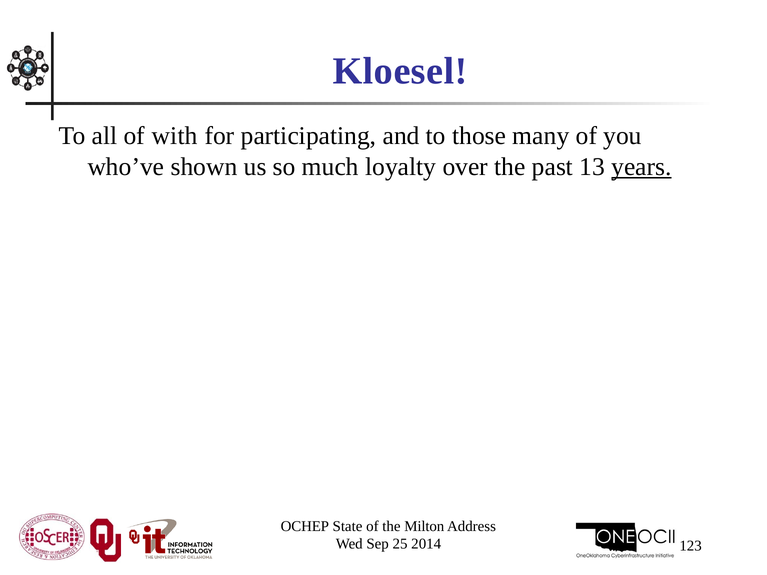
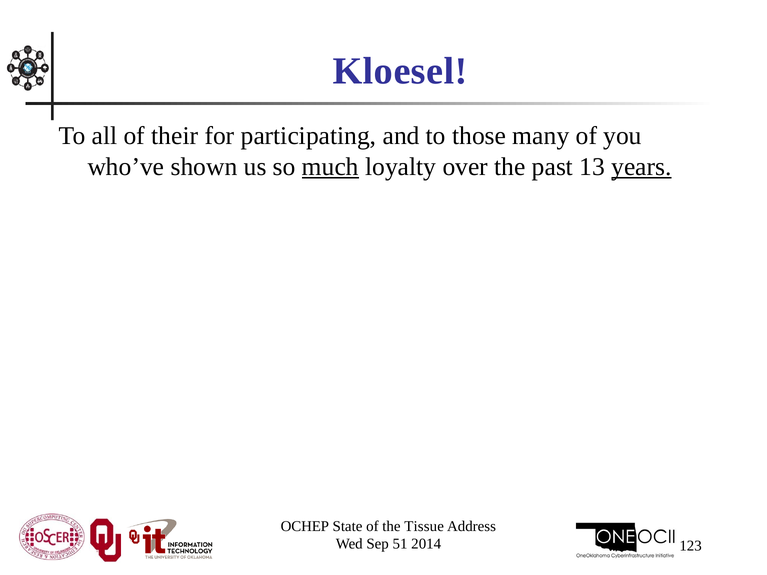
with: with -> their (175, 136)
much underline: none -> present (330, 167)
Milton: Milton -> Tissue (424, 526)
25: 25 -> 51 (400, 544)
